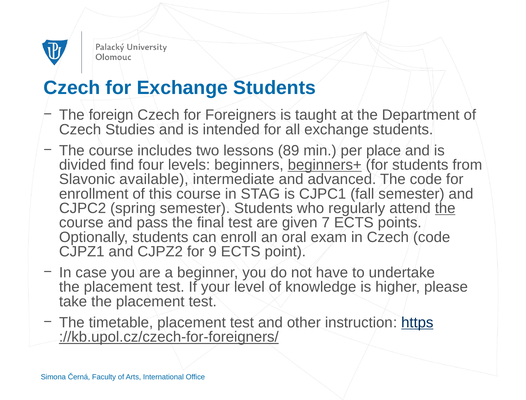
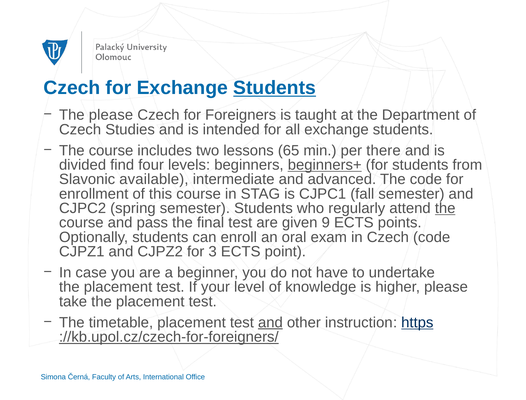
Students underline: none -> present (275, 88)
The foreign: foreign -> please (111, 115)
89: 89 -> 65 (289, 150)
place: place -> there (383, 150)
7: 7 -> 9 (326, 223)
9: 9 -> 3 (213, 251)
and underline: none -> present (270, 322)
